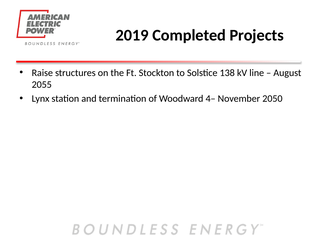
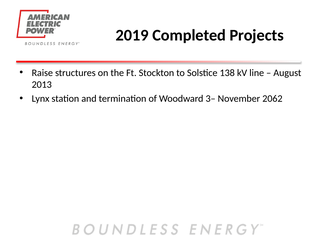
2055: 2055 -> 2013 (42, 85)
4–: 4– -> 3– (211, 98)
2050: 2050 -> 2062 (272, 98)
